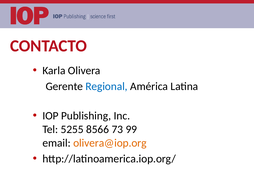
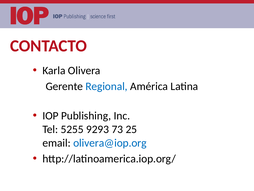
8566: 8566 -> 9293 (98, 129)
99: 99 -> 25 (131, 129)
olivera@iop.org colour: orange -> blue (110, 143)
